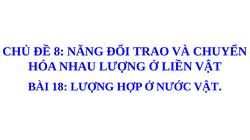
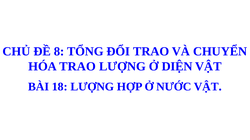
NĂNG: NĂNG -> TỔNG (85, 52)
HÓA NHAU: NHAU -> TRAO (77, 67)
LIỀN: LIỀN -> DIỆN (177, 67)
